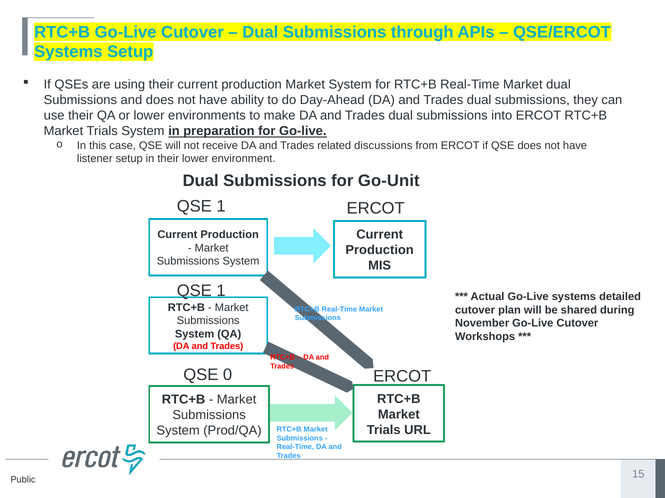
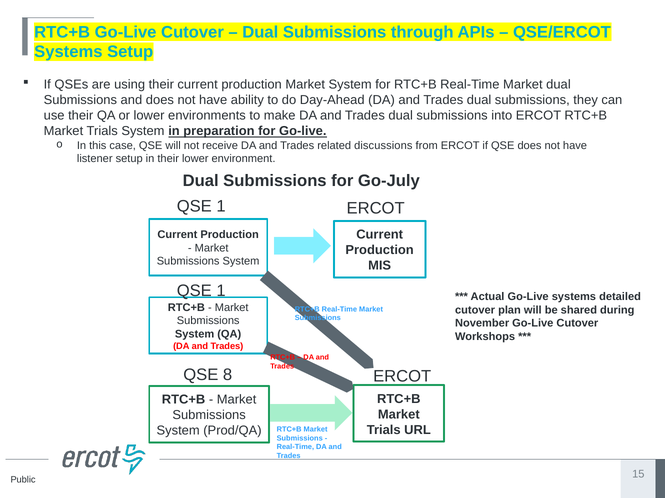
Go-Unit: Go-Unit -> Go-July (389, 181)
0: 0 -> 8 (228, 375)
